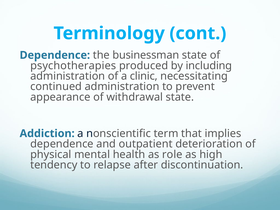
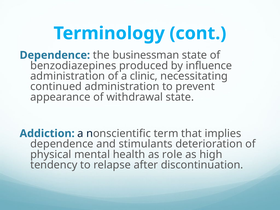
psychotherapies: psychotherapies -> benzodiazepines (73, 66)
including: including -> influence (209, 66)
outpatient: outpatient -> stimulants (146, 144)
